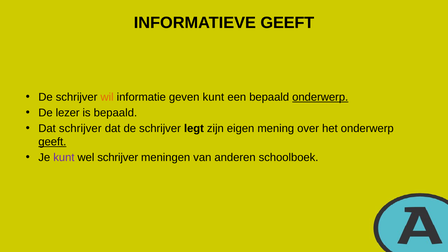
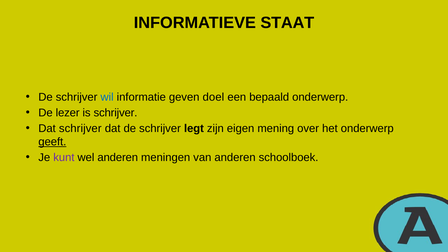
INFORMATIEVE GEEFT: GEEFT -> STAAT (287, 23)
wil colour: orange -> blue (107, 97)
geven kunt: kunt -> doel (213, 97)
onderwerp underline: present -> none (320, 97)
is bepaald: bepaald -> schrijver (116, 113)
wel schrijver: schrijver -> anderen (118, 158)
